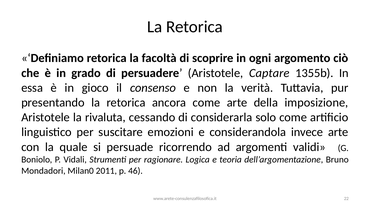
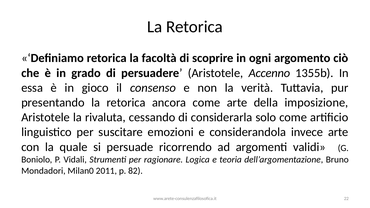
Captare: Captare -> Accenno (269, 73)
46: 46 -> 82 (135, 171)
